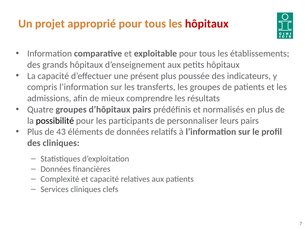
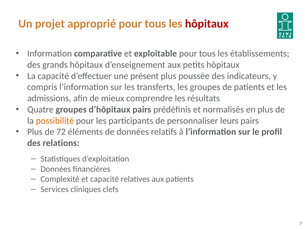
possibilité colour: black -> orange (55, 121)
43: 43 -> 72 (61, 132)
des cliniques: cliniques -> relations (61, 143)
